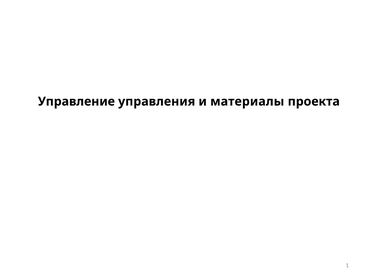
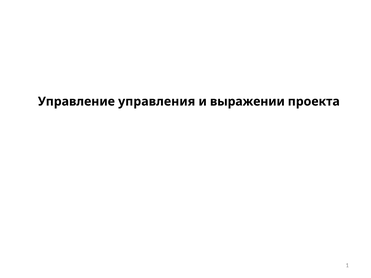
материалы: материалы -> выражении (247, 102)
